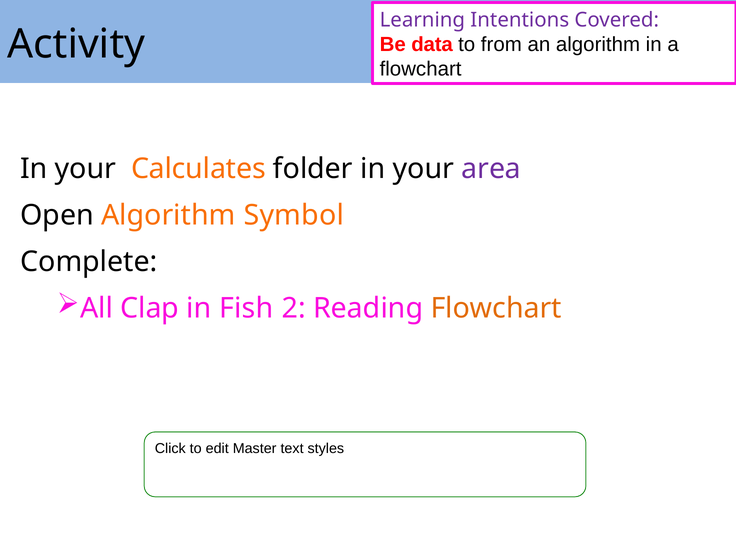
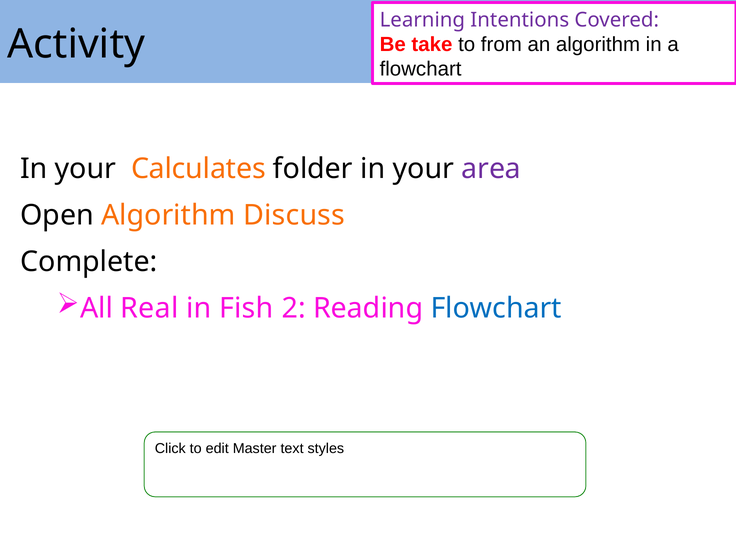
data: data -> take (432, 44)
Symbol: Symbol -> Discuss (294, 215)
Clap: Clap -> Real (149, 308)
Flowchart colour: orange -> blue (496, 308)
